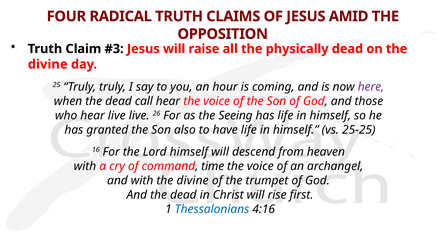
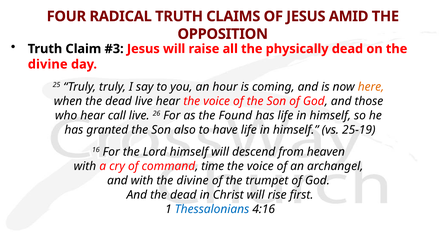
here colour: purple -> orange (371, 87)
dead call: call -> live (144, 101)
hear live: live -> call (117, 115)
Seeing: Seeing -> Found (235, 115)
25-25: 25-25 -> 25-19 (359, 130)
